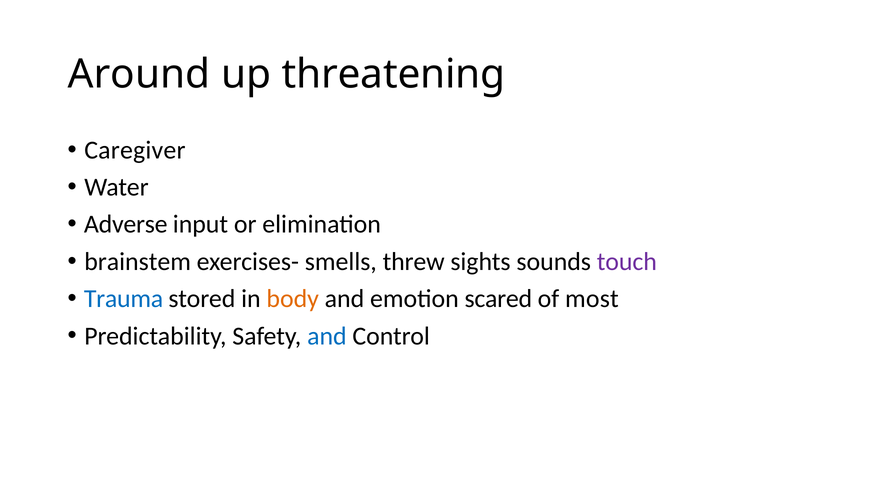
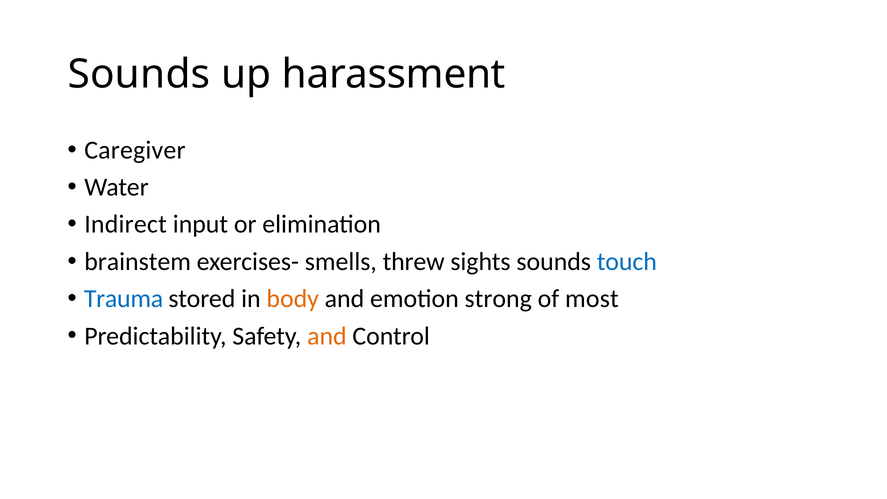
Around: Around -> Sounds (139, 75)
threatening: threatening -> harassment (394, 75)
Adverse: Adverse -> Indirect (126, 224)
touch colour: purple -> blue (627, 262)
scared: scared -> strong (498, 299)
and colour: blue -> orange (327, 336)
